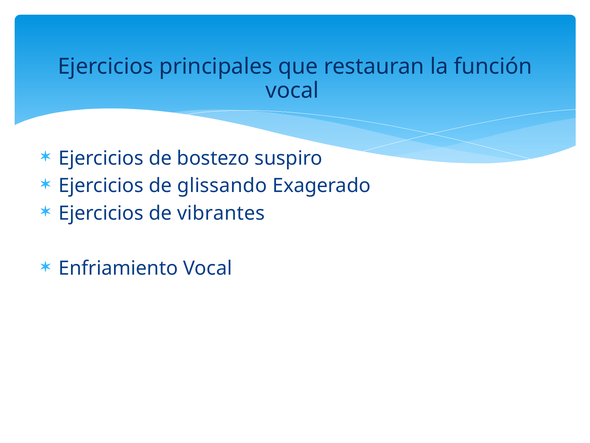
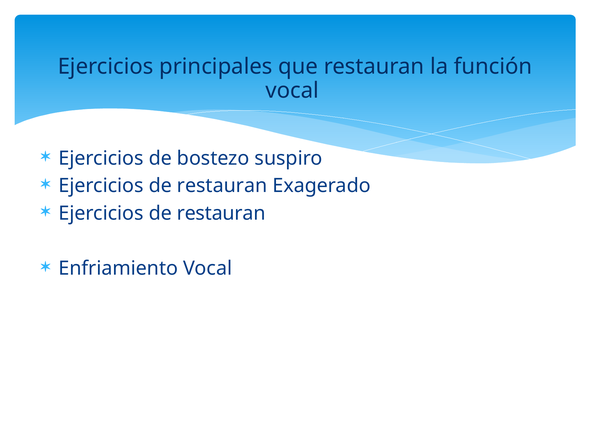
glissando: glissando -> restauran (222, 186)
vibrantes: vibrantes -> restauran (221, 213)
